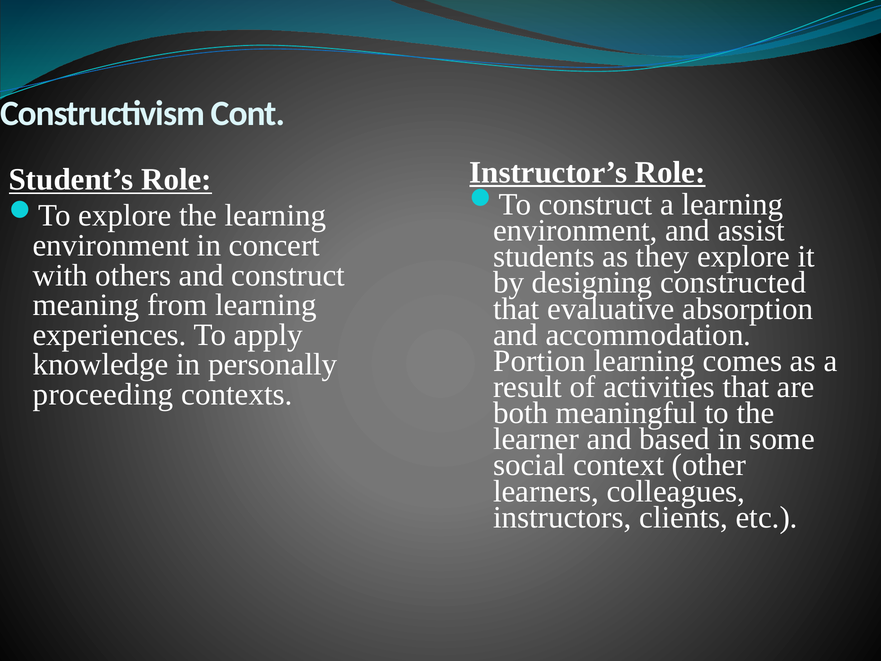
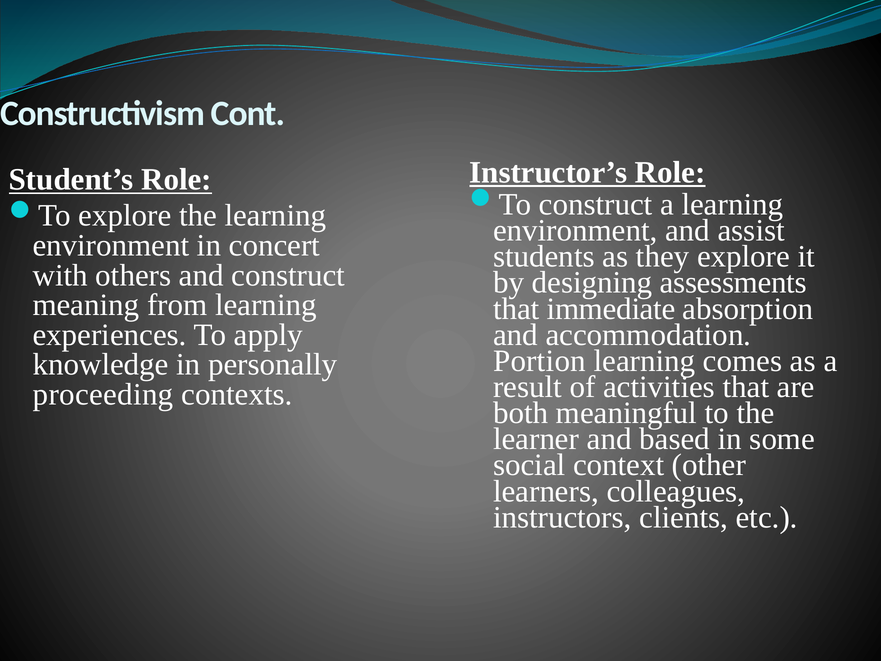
constructed: constructed -> assessments (733, 283)
evaluative: evaluative -> immediate (611, 309)
